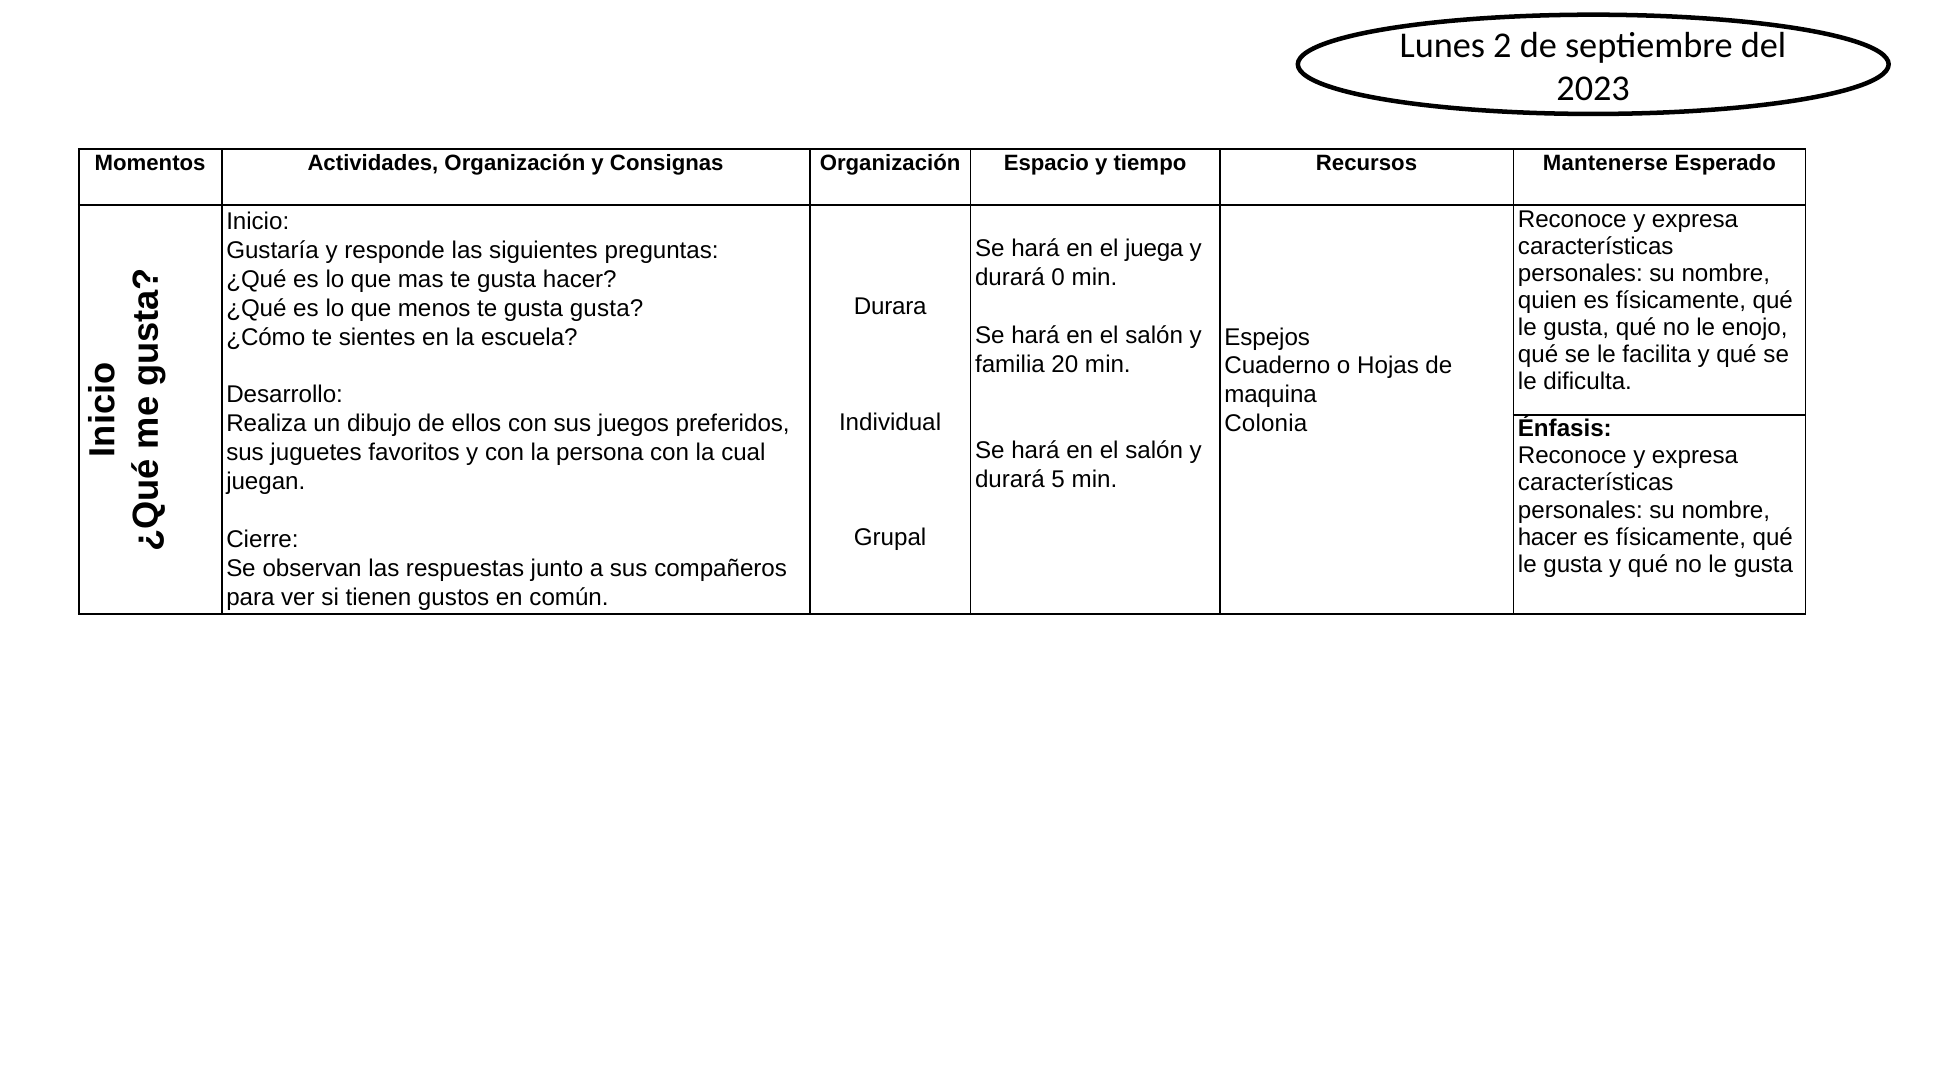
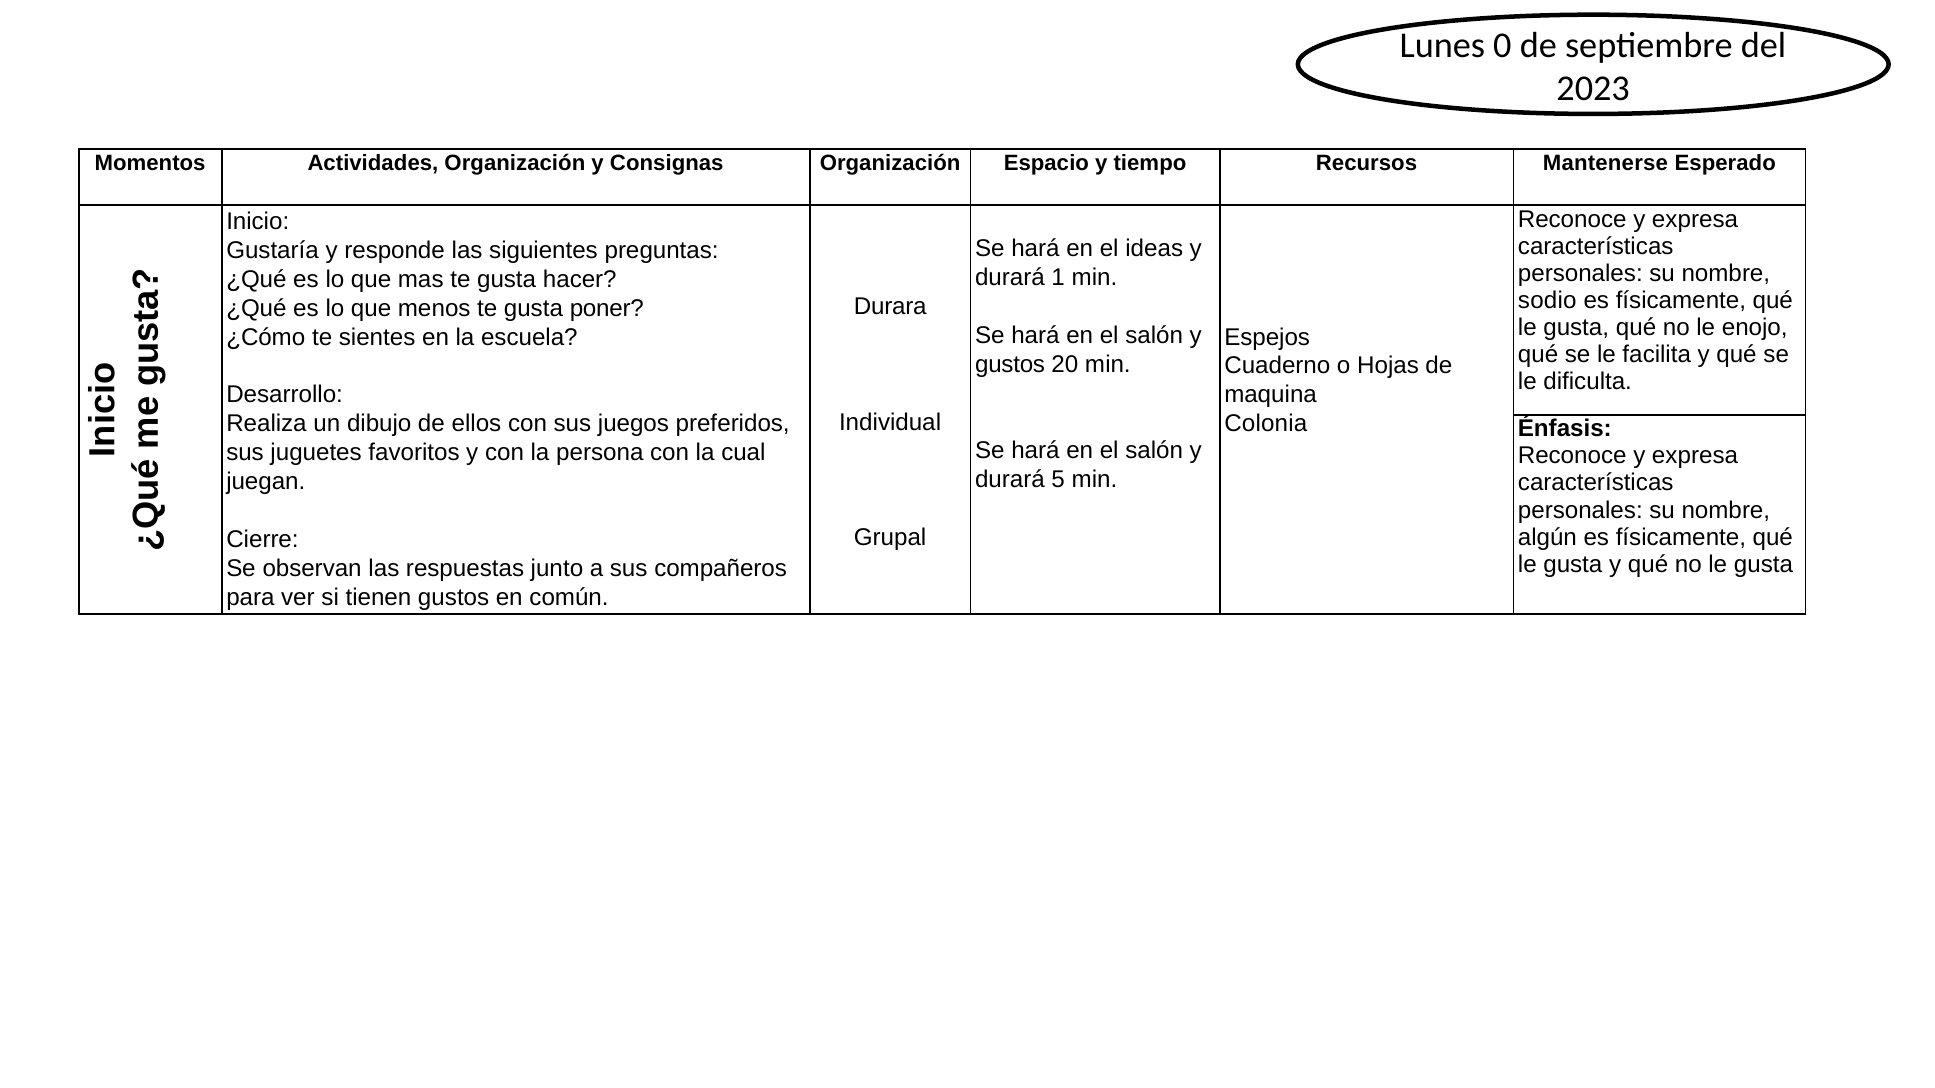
2: 2 -> 0 (1502, 45)
juega: juega -> ideas (1154, 248)
0: 0 -> 1 (1058, 277)
quien: quien -> sodio (1547, 301)
gusta gusta: gusta -> poner (607, 308)
familia: familia -> gustos (1010, 364)
hacer: hacer -> algún (1547, 537)
